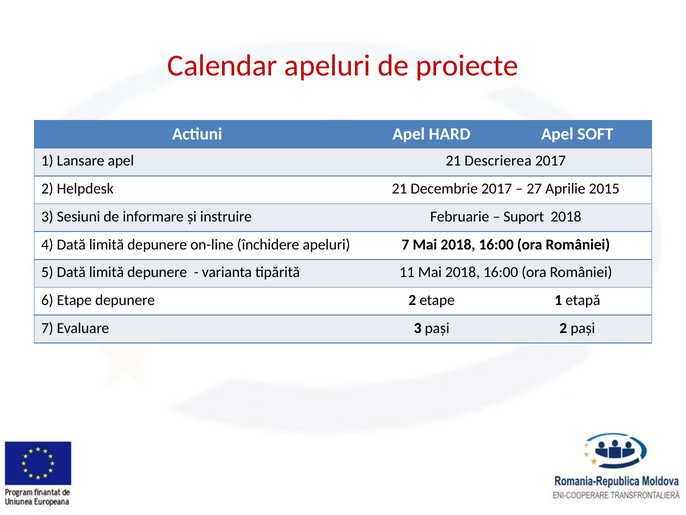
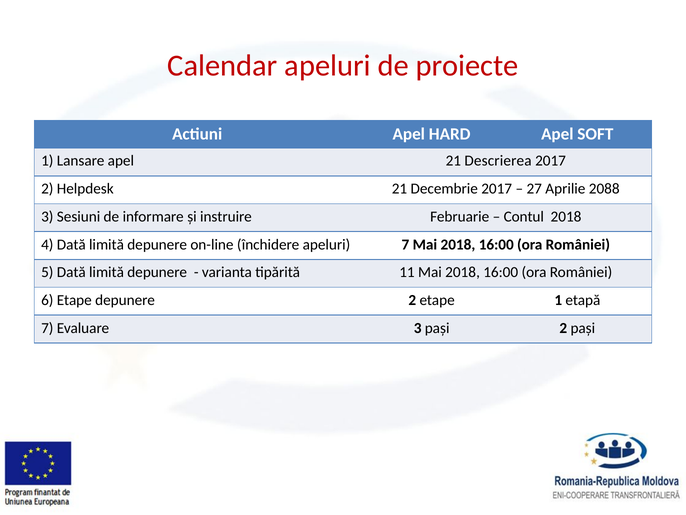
2015: 2015 -> 2088 (604, 189)
Suport: Suport -> Contul (524, 216)
